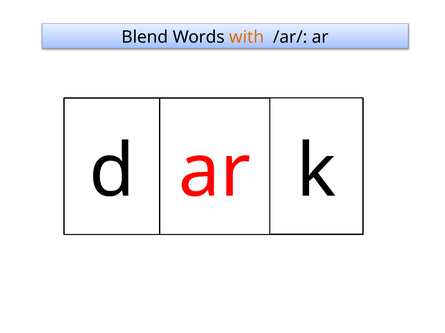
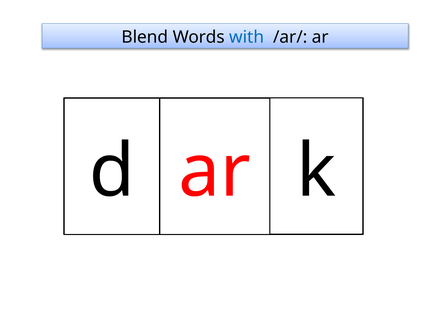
with colour: orange -> blue (247, 37)
